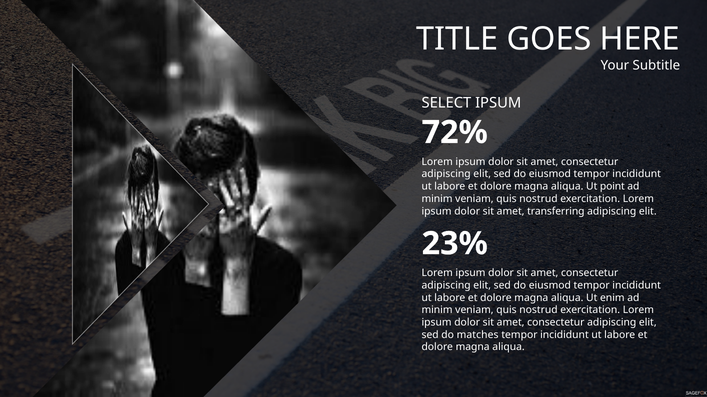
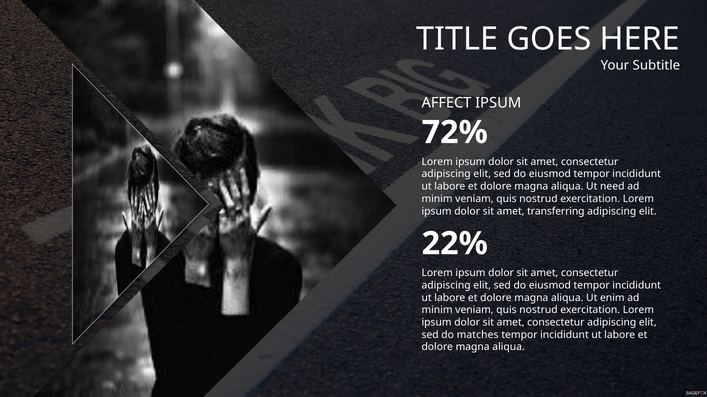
SELECT: SELECT -> AFFECT (446, 103)
point: point -> need (612, 187)
23%: 23% -> 22% (455, 244)
